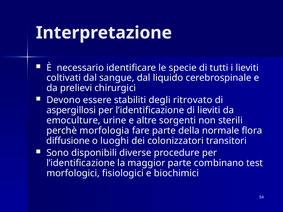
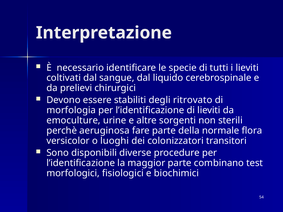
aspergillosi: aspergillosi -> morfologia (71, 110)
morfologia: morfologia -> aeruginosa (104, 131)
diffusione: diffusione -> versicolor (68, 141)
